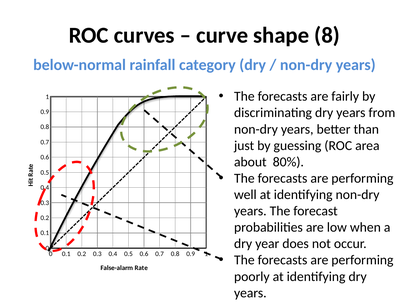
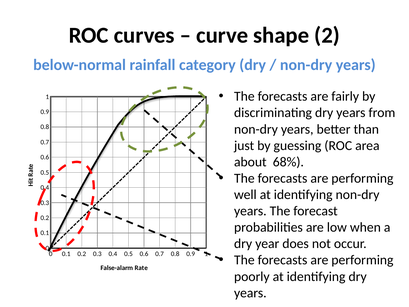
8: 8 -> 2 (327, 35)
80%: 80% -> 68% (288, 162)
